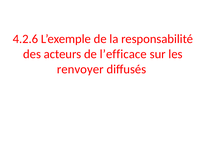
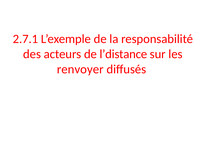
4.2.6: 4.2.6 -> 2.7.1 (25, 39)
l’efficace: l’efficace -> l’distance (123, 54)
